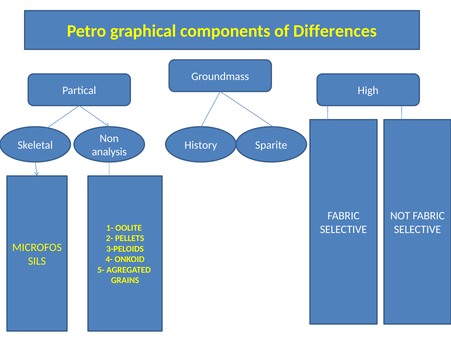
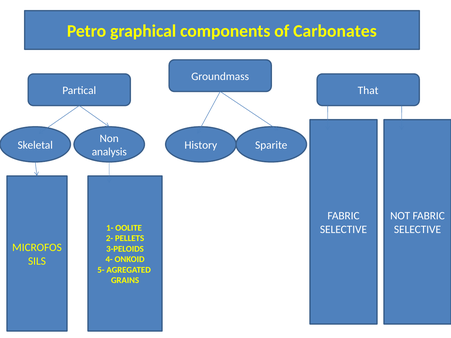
Differences: Differences -> Carbonates (335, 31)
High: High -> That (368, 91)
